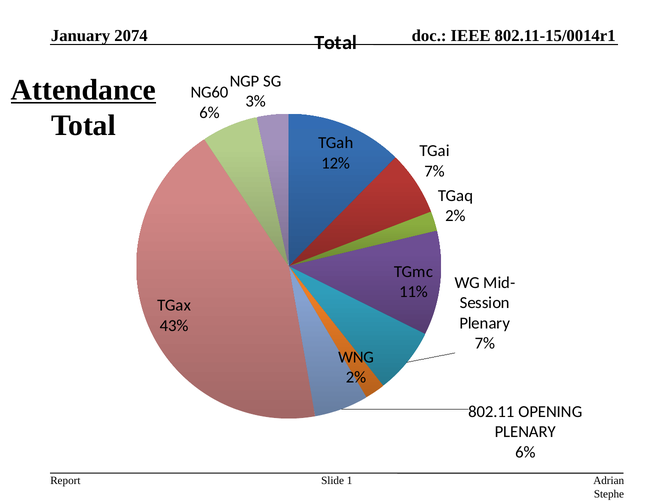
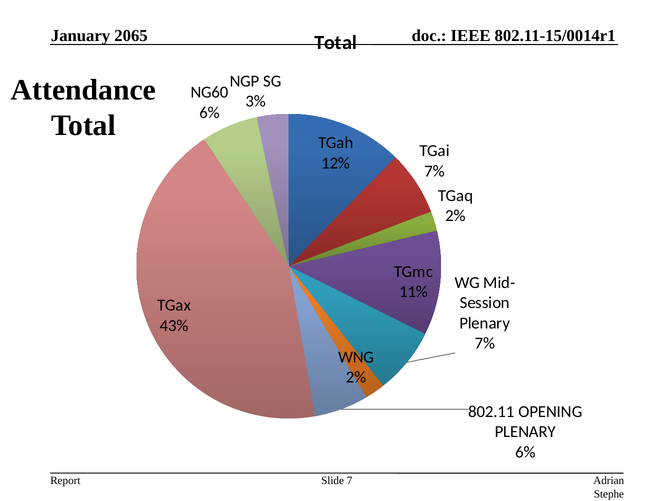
2074: 2074 -> 2065 (131, 36)
Attendance underline: present -> none (83, 90)
1: 1 -> 7 (350, 480)
